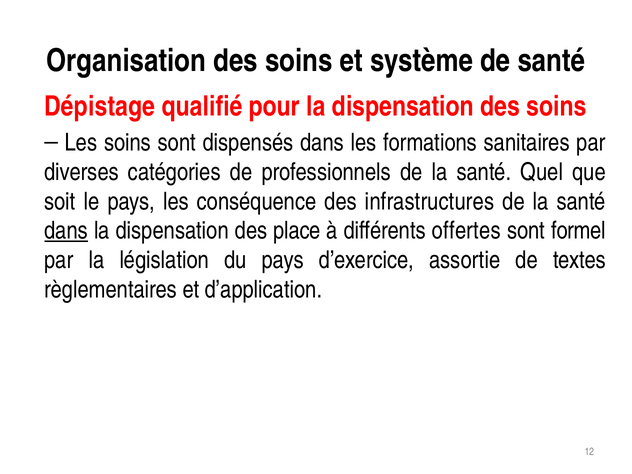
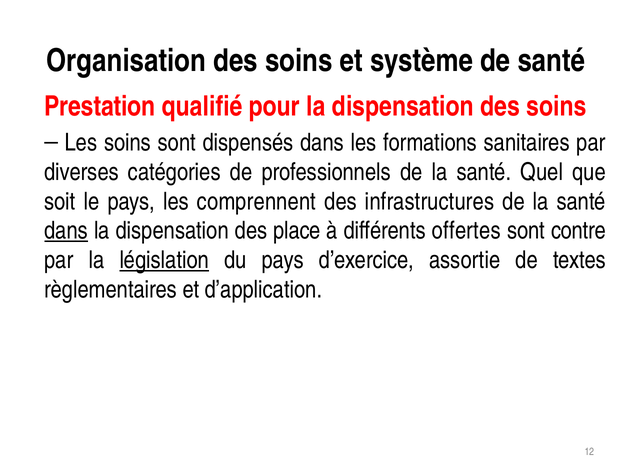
Dépistage: Dépistage -> Prestation (100, 106)
conséquence: conséquence -> comprennent (257, 201)
formel: formel -> contre (579, 231)
législation underline: none -> present (164, 260)
